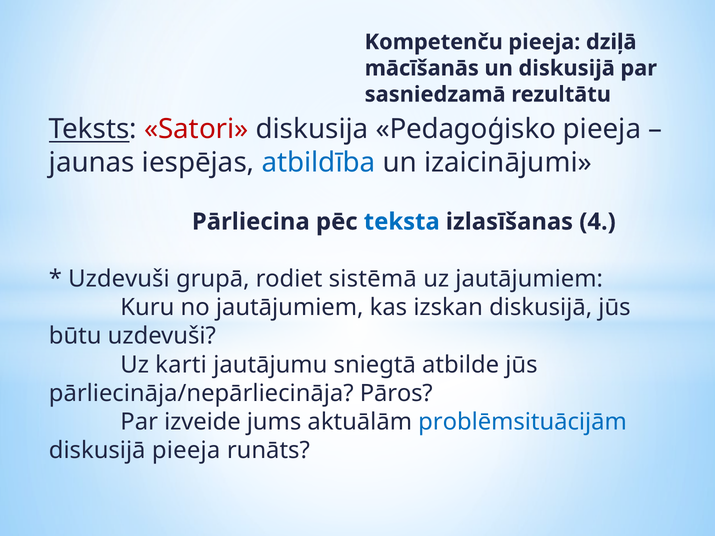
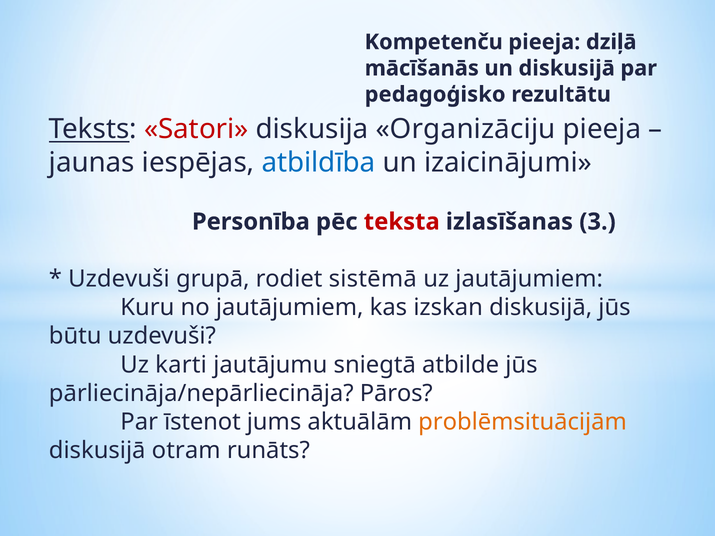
sasniedzamā: sasniedzamā -> pedagoģisko (435, 94)
Pedagoģisko: Pedagoģisko -> Organizāciju (466, 129)
Pārliecina: Pārliecina -> Personība (251, 222)
teksta colour: blue -> red (402, 222)
4: 4 -> 3 (598, 222)
izveide: izveide -> īstenot (202, 422)
problēmsituācijām colour: blue -> orange (523, 422)
diskusijā pieeja: pieeja -> otram (186, 451)
